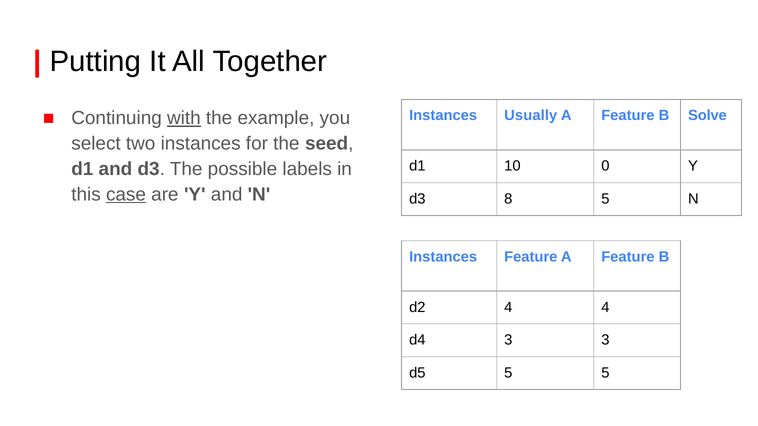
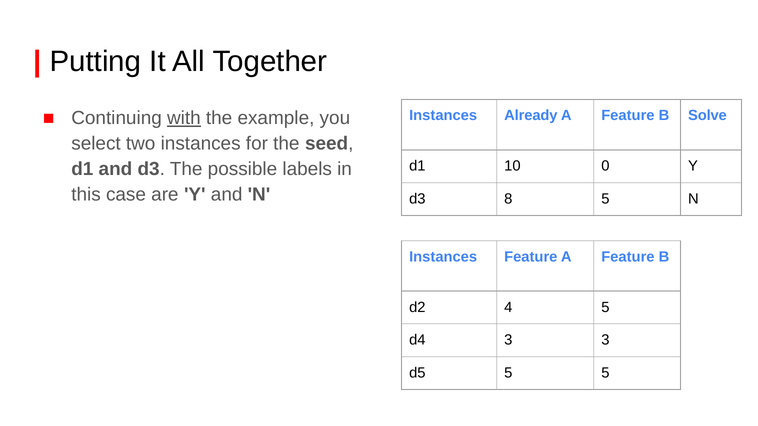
Usually: Usually -> Already (531, 116)
case underline: present -> none (126, 195)
4 4: 4 -> 5 (605, 307)
